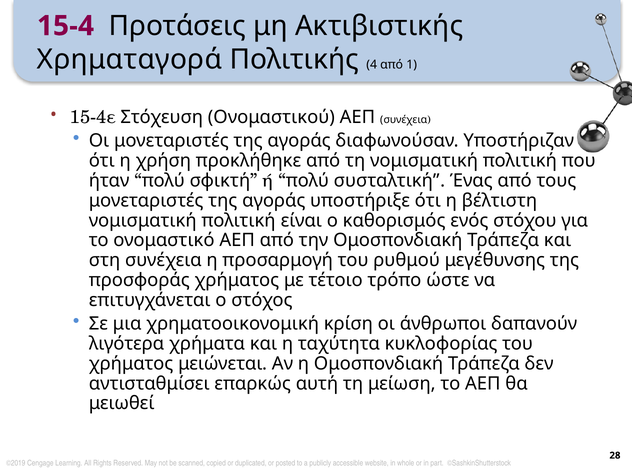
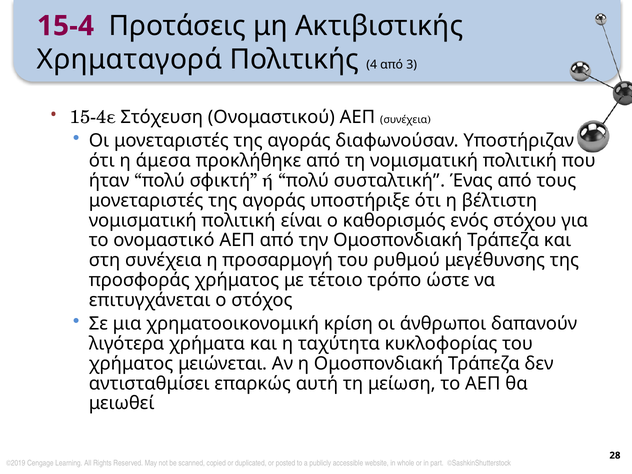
1: 1 -> 3 (412, 65)
χρήση: χρήση -> άμεσα (163, 161)
